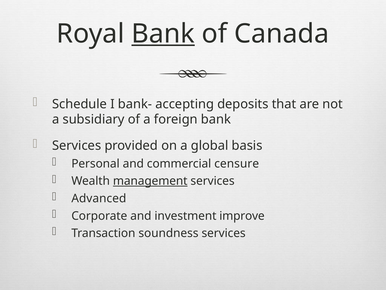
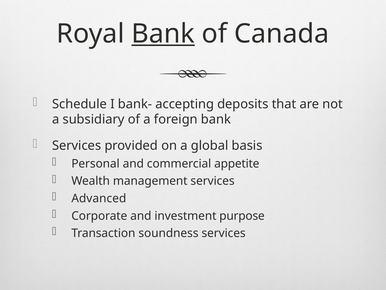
censure: censure -> appetite (237, 163)
management underline: present -> none (150, 181)
improve: improve -> purpose (242, 215)
